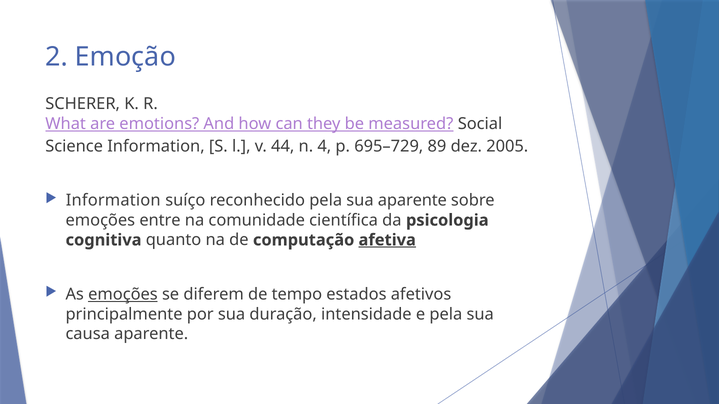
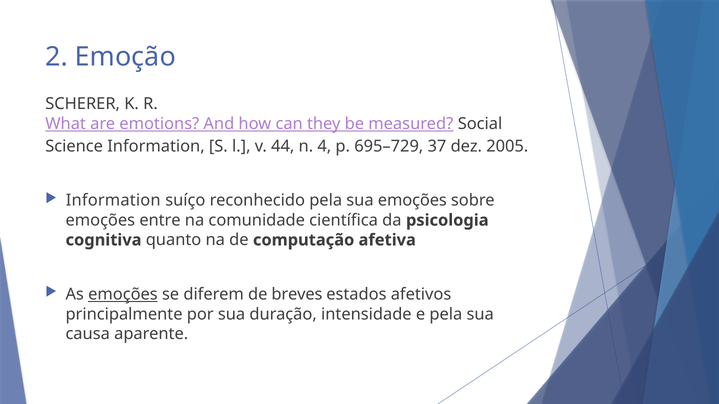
89: 89 -> 37 (437, 146)
sua aparente: aparente -> emoções (412, 201)
afetiva underline: present -> none (387, 240)
tempo: tempo -> breves (297, 295)
